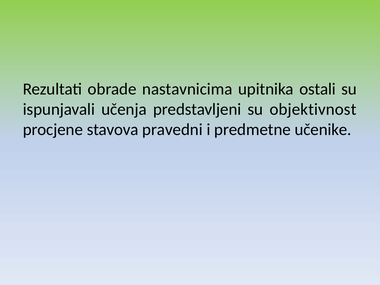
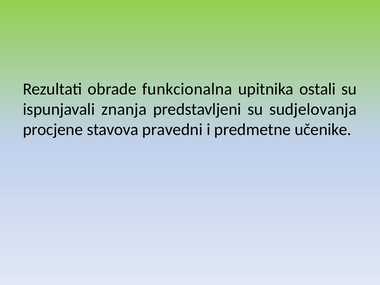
nastavnicima: nastavnicima -> funkcionalna (187, 89)
učenja: učenja -> znanja (124, 109)
objektivnost: objektivnost -> sudjelovanja (313, 109)
